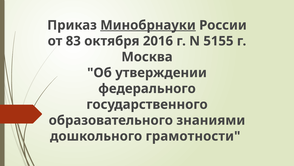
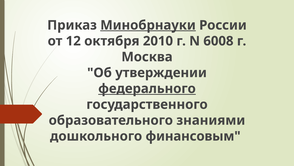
83: 83 -> 12 (73, 41)
2016: 2016 -> 2010 (158, 41)
5155: 5155 -> 6008 (218, 41)
федерального underline: none -> present (147, 88)
грамотности: грамотности -> финансовым (193, 136)
